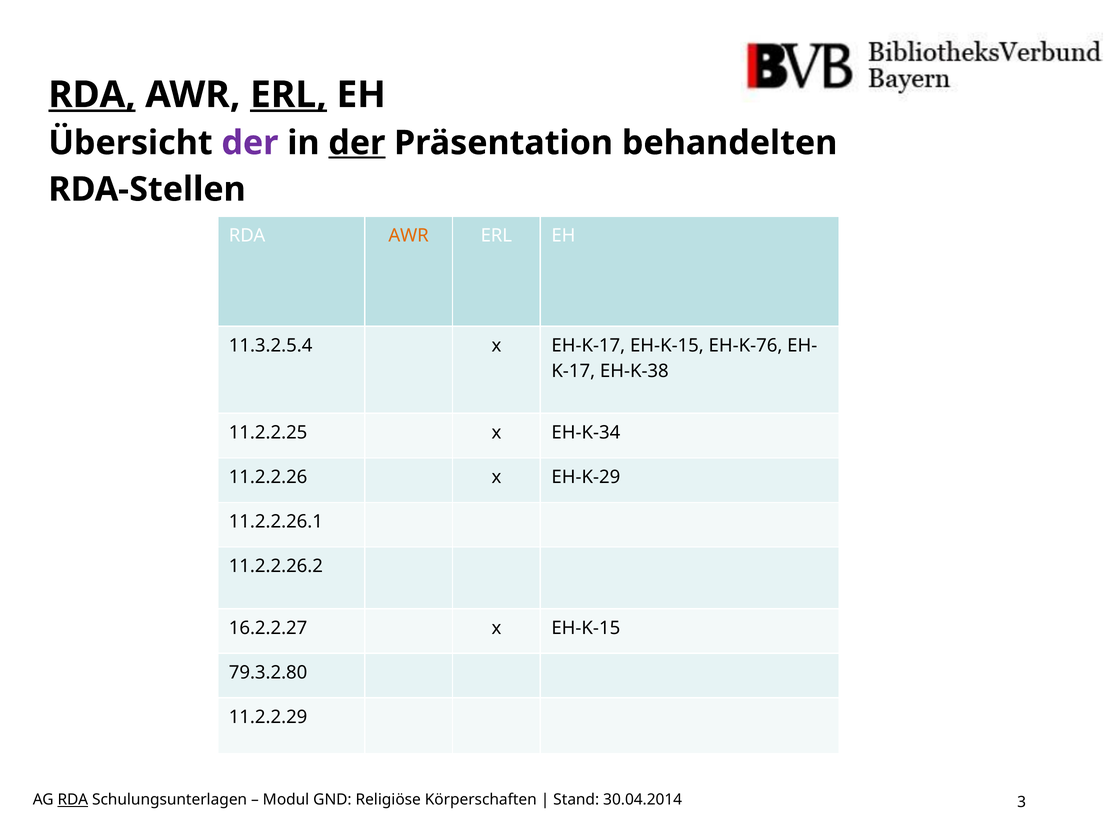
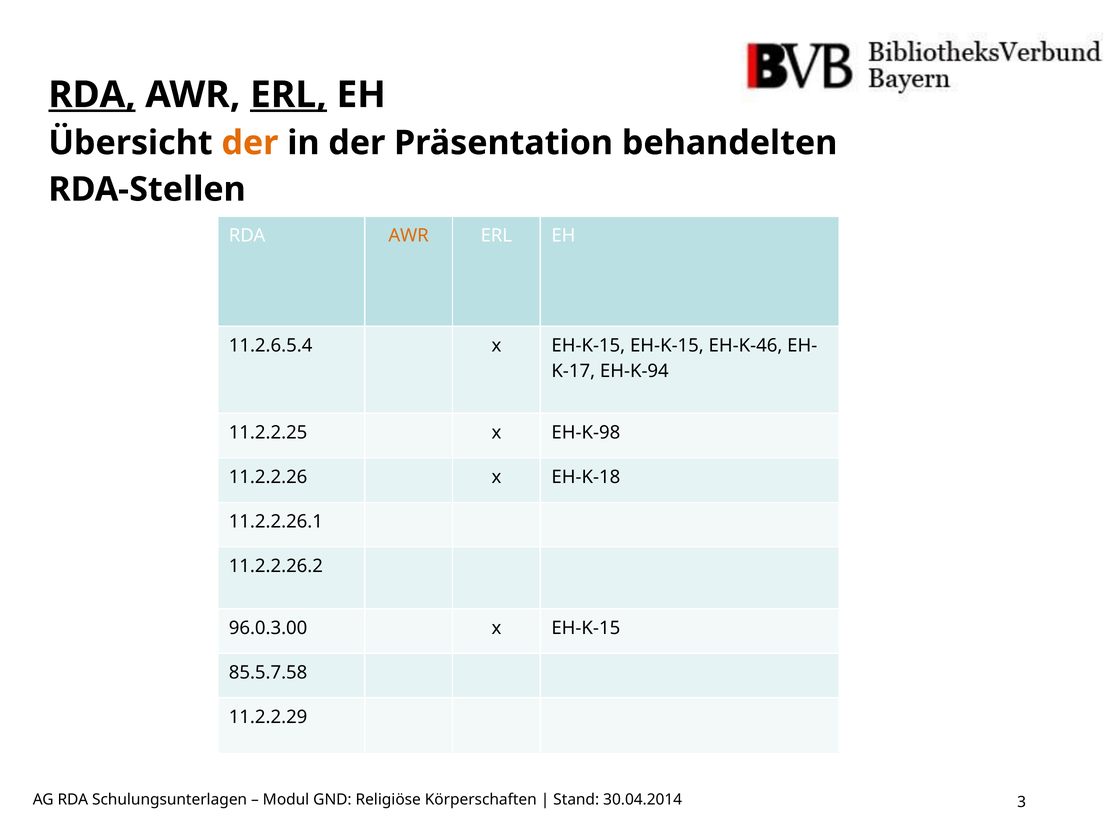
der colour: purple -> orange (250, 143)
der underline: present -> none (357, 143)
11.3.2.5.4: 11.3.2.5.4 -> 11.2.6.5.4 (271, 346)
EH-K-17: EH-K-17 -> EH-K-15 (588, 346)
EH-K-76: EH-K-76 -> EH-K-46 (745, 346)
EH-K-38: EH-K-38 -> EH-K-94 (634, 371)
EH-K-34: EH-K-34 -> EH-K-98 (586, 433)
EH-K-29: EH-K-29 -> EH-K-18 (586, 477)
16.2.2.27: 16.2.2.27 -> 96.0.3.00 (268, 628)
79.3.2.80: 79.3.2.80 -> 85.5.7.58 (268, 673)
RDA underline: present -> none (73, 800)
